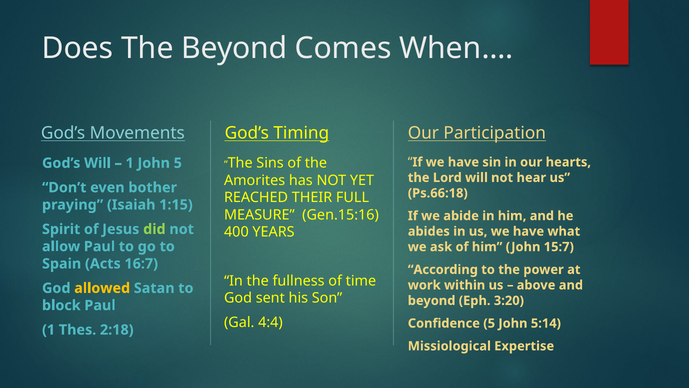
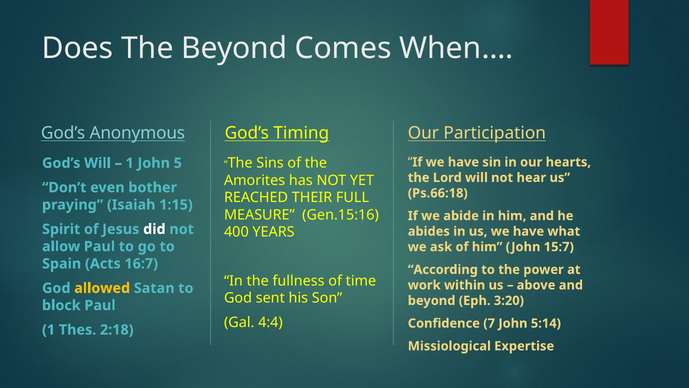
Movements: Movements -> Anonymous (137, 133)
did colour: light green -> white (154, 229)
Confidence 5: 5 -> 7 (489, 323)
